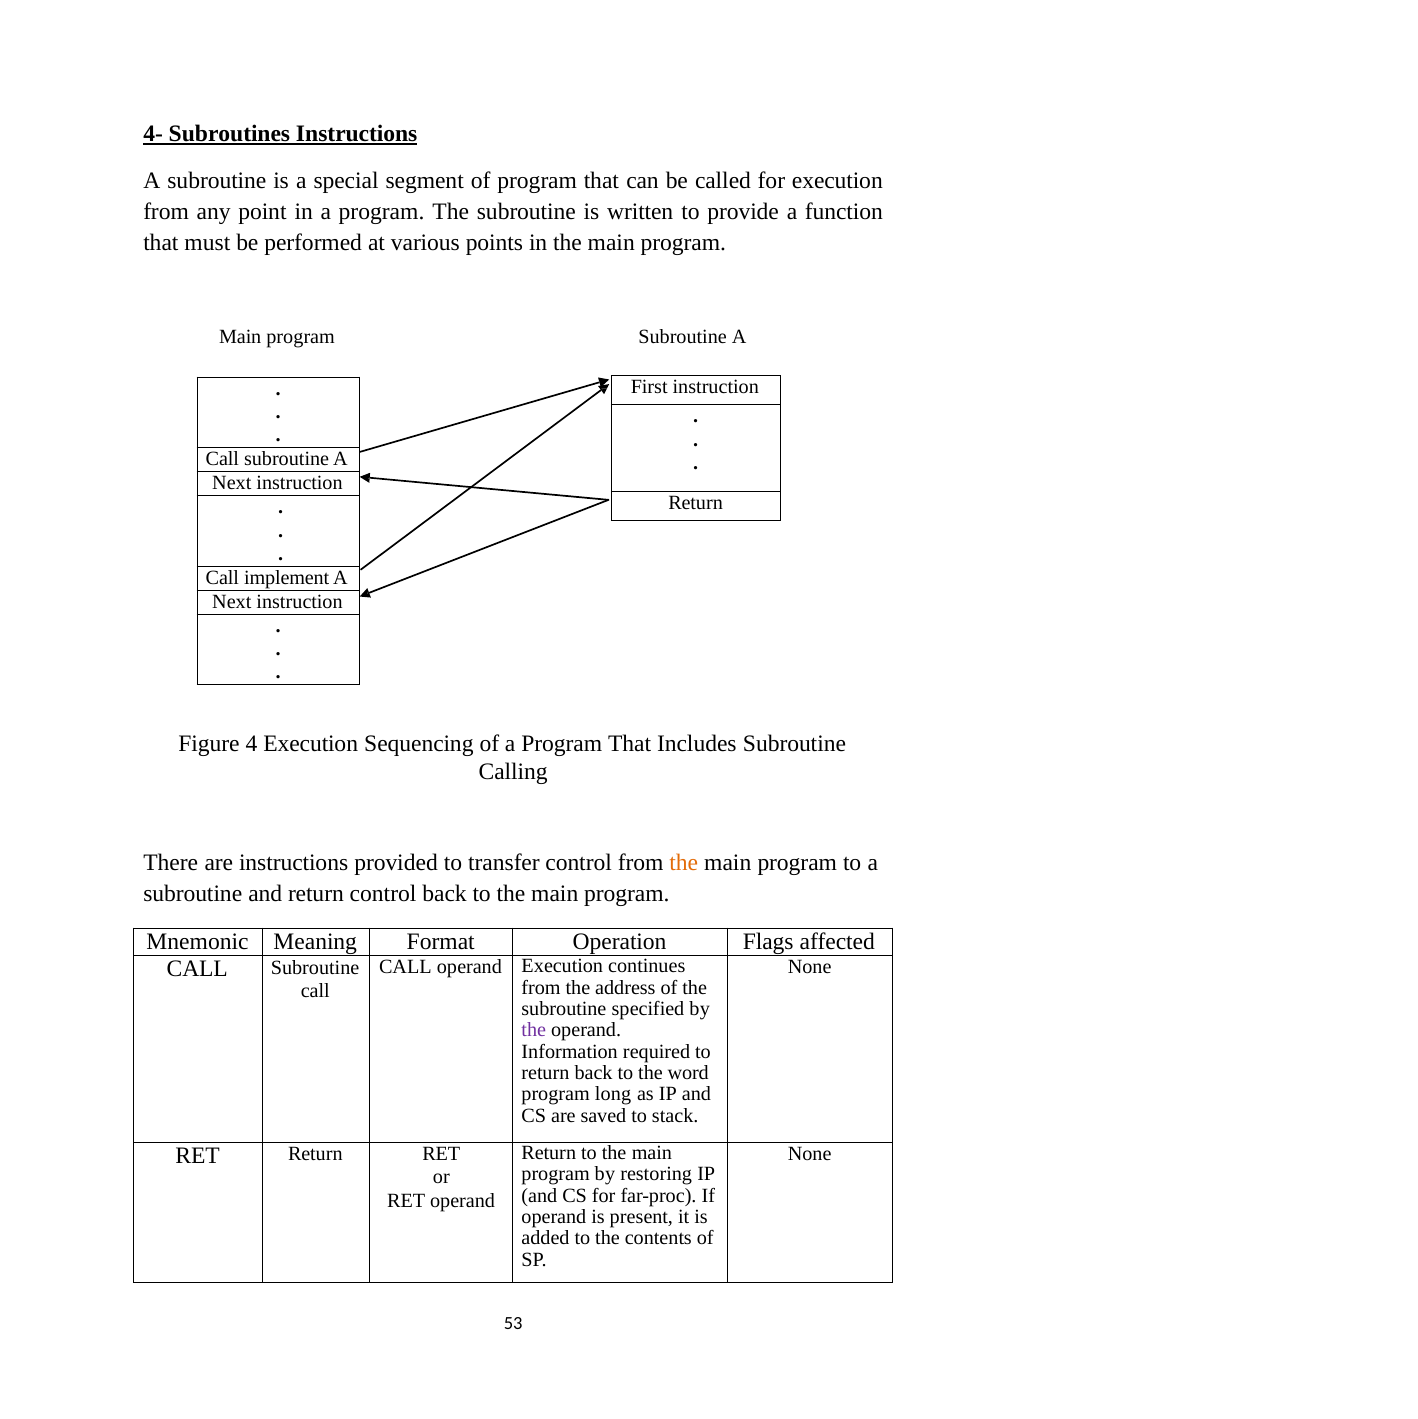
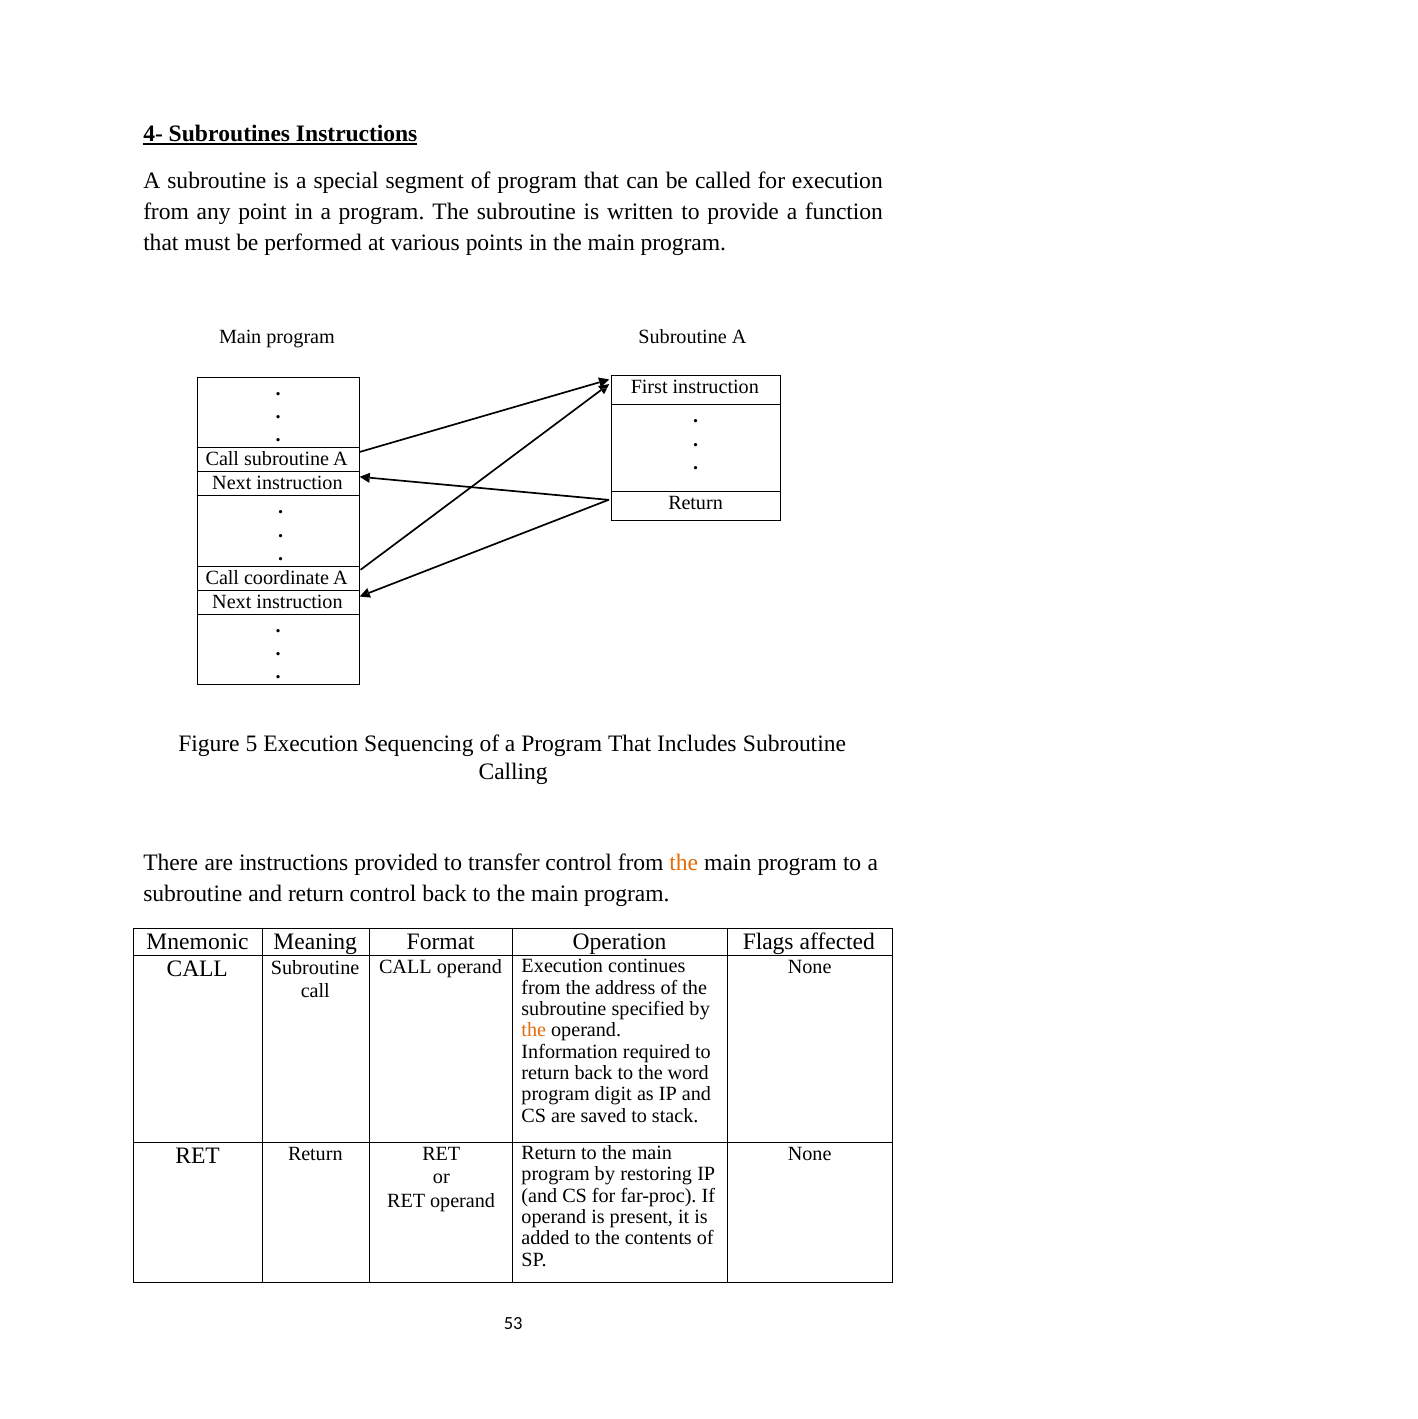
implement: implement -> coordinate (287, 578)
4: 4 -> 5 (252, 745)
the colour: purple -> orange (534, 1031)
long: long -> digit (613, 1095)
